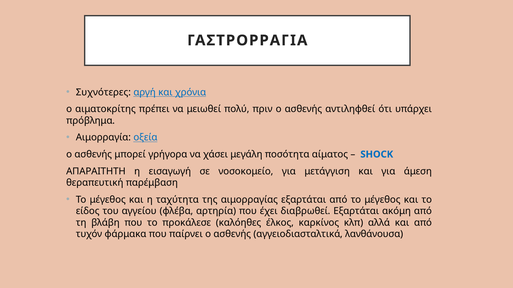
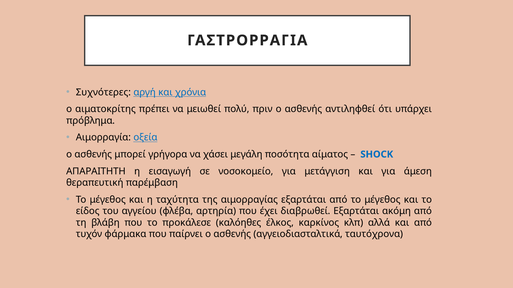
λανθάνουσα: λανθάνουσα -> ταυτόχρονα (374, 235)
